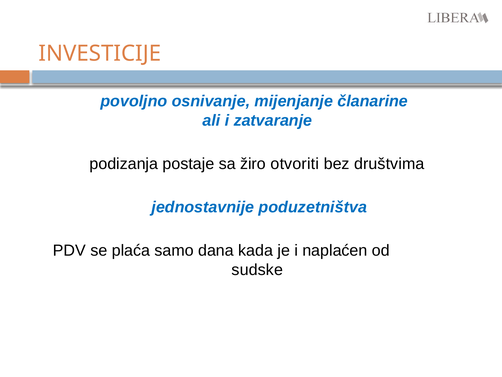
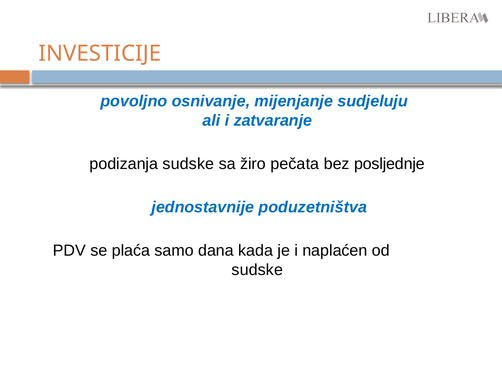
članarine: članarine -> sudjeluju (373, 101)
podizanja postaje: postaje -> sudske (188, 164)
otvoriti: otvoriti -> pečata (295, 164)
društvima: društvima -> posljednje (389, 164)
